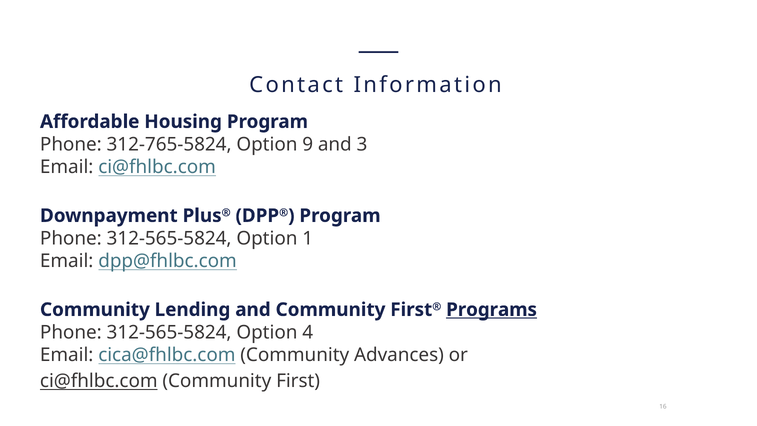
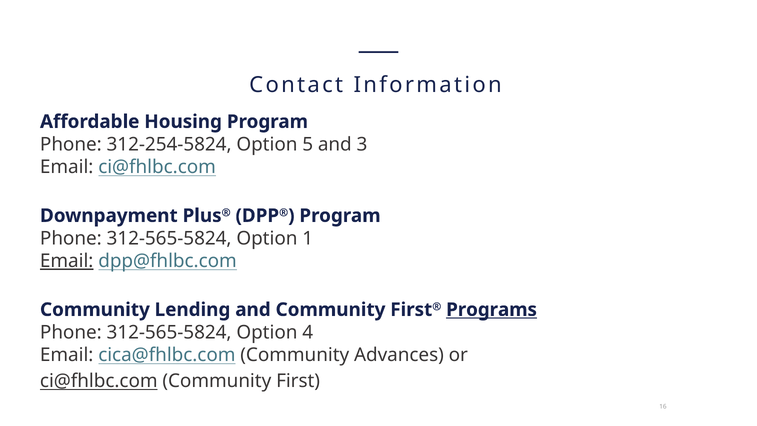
312-765-5824: 312-765-5824 -> 312-254-5824 (169, 144)
9: 9 -> 5 (308, 144)
Email underline: none -> present (67, 261)
